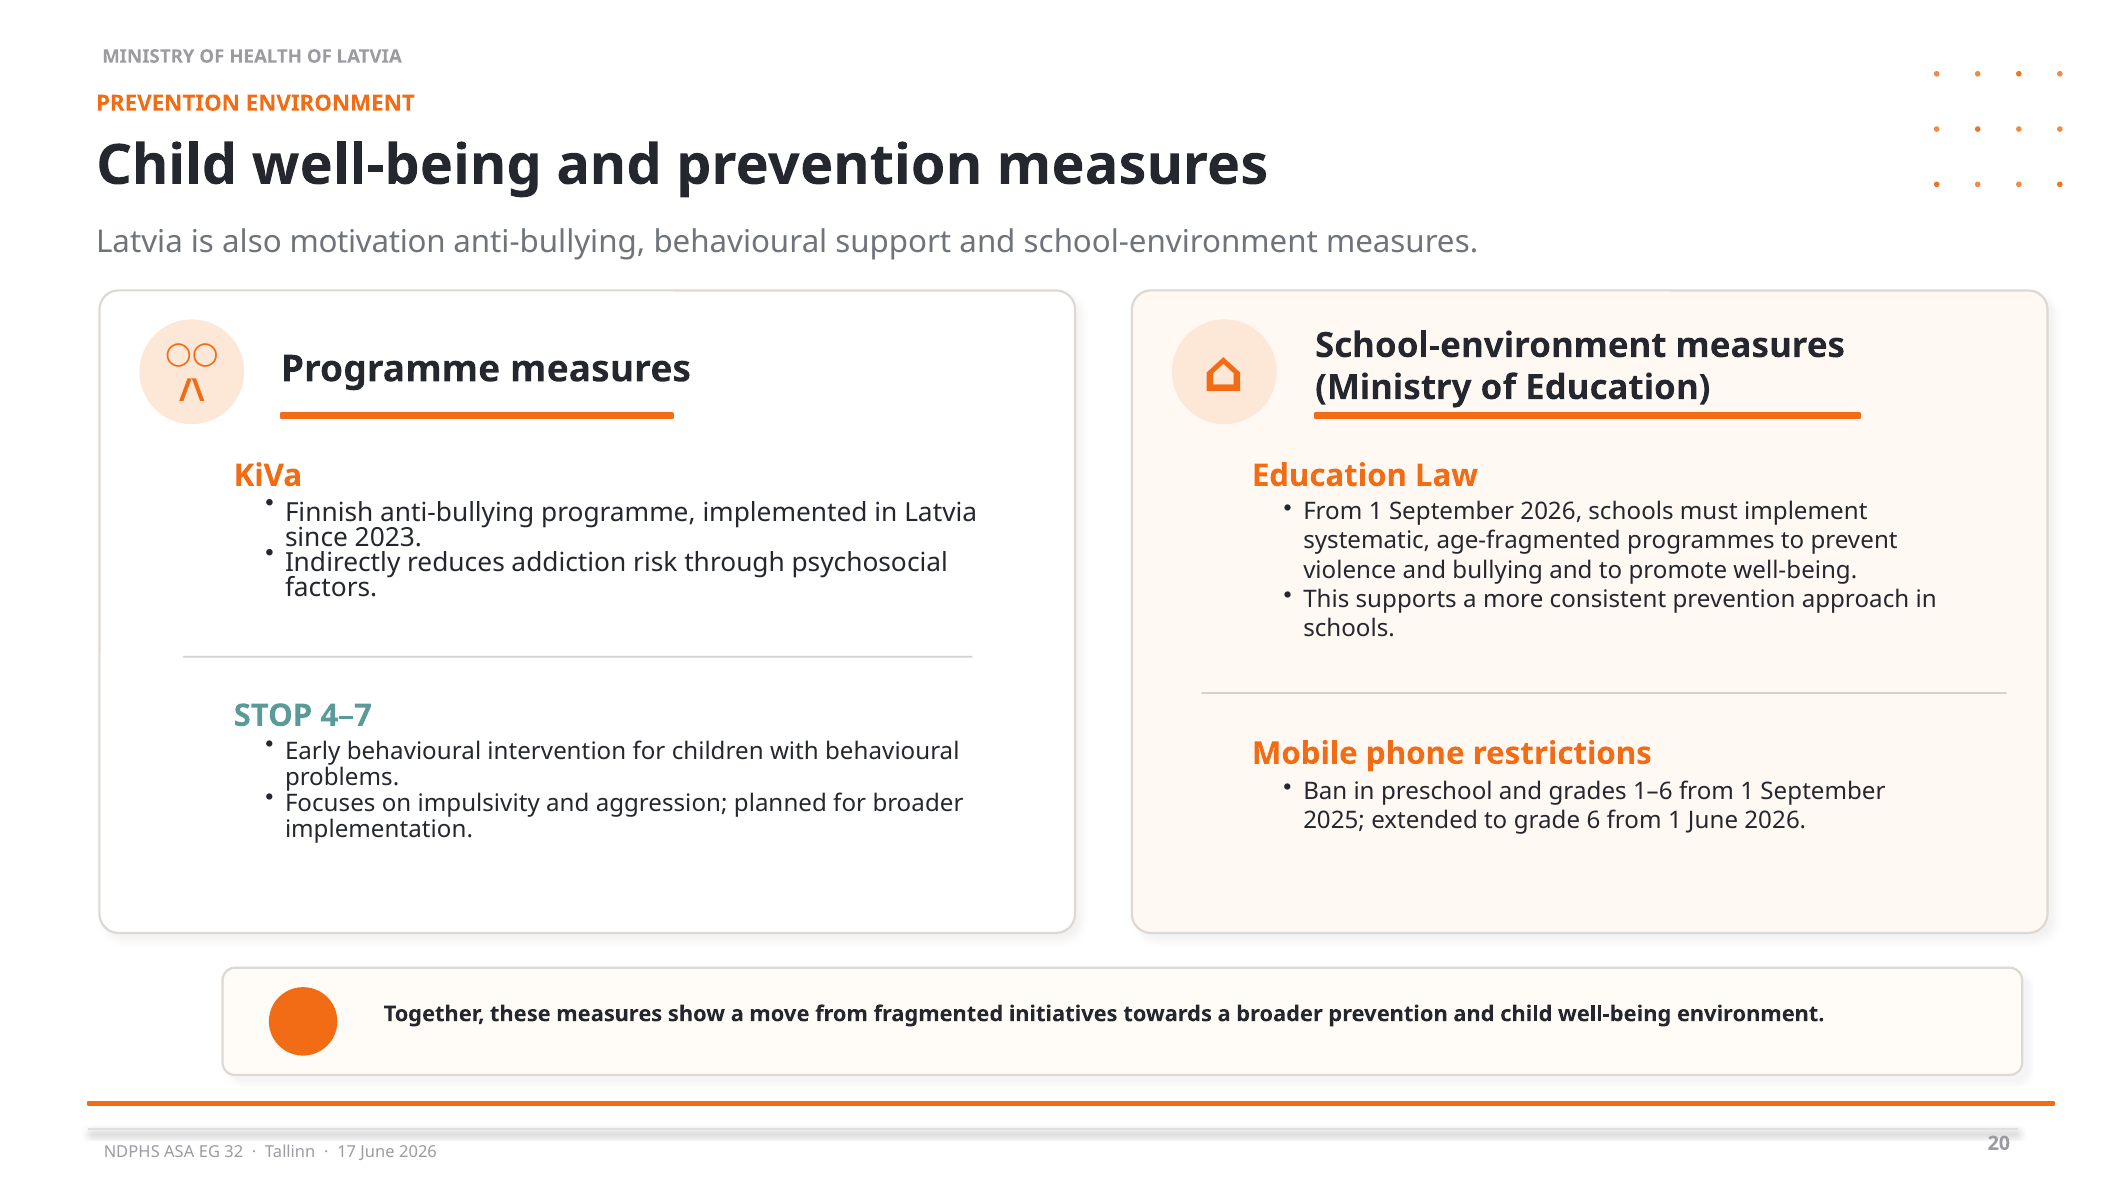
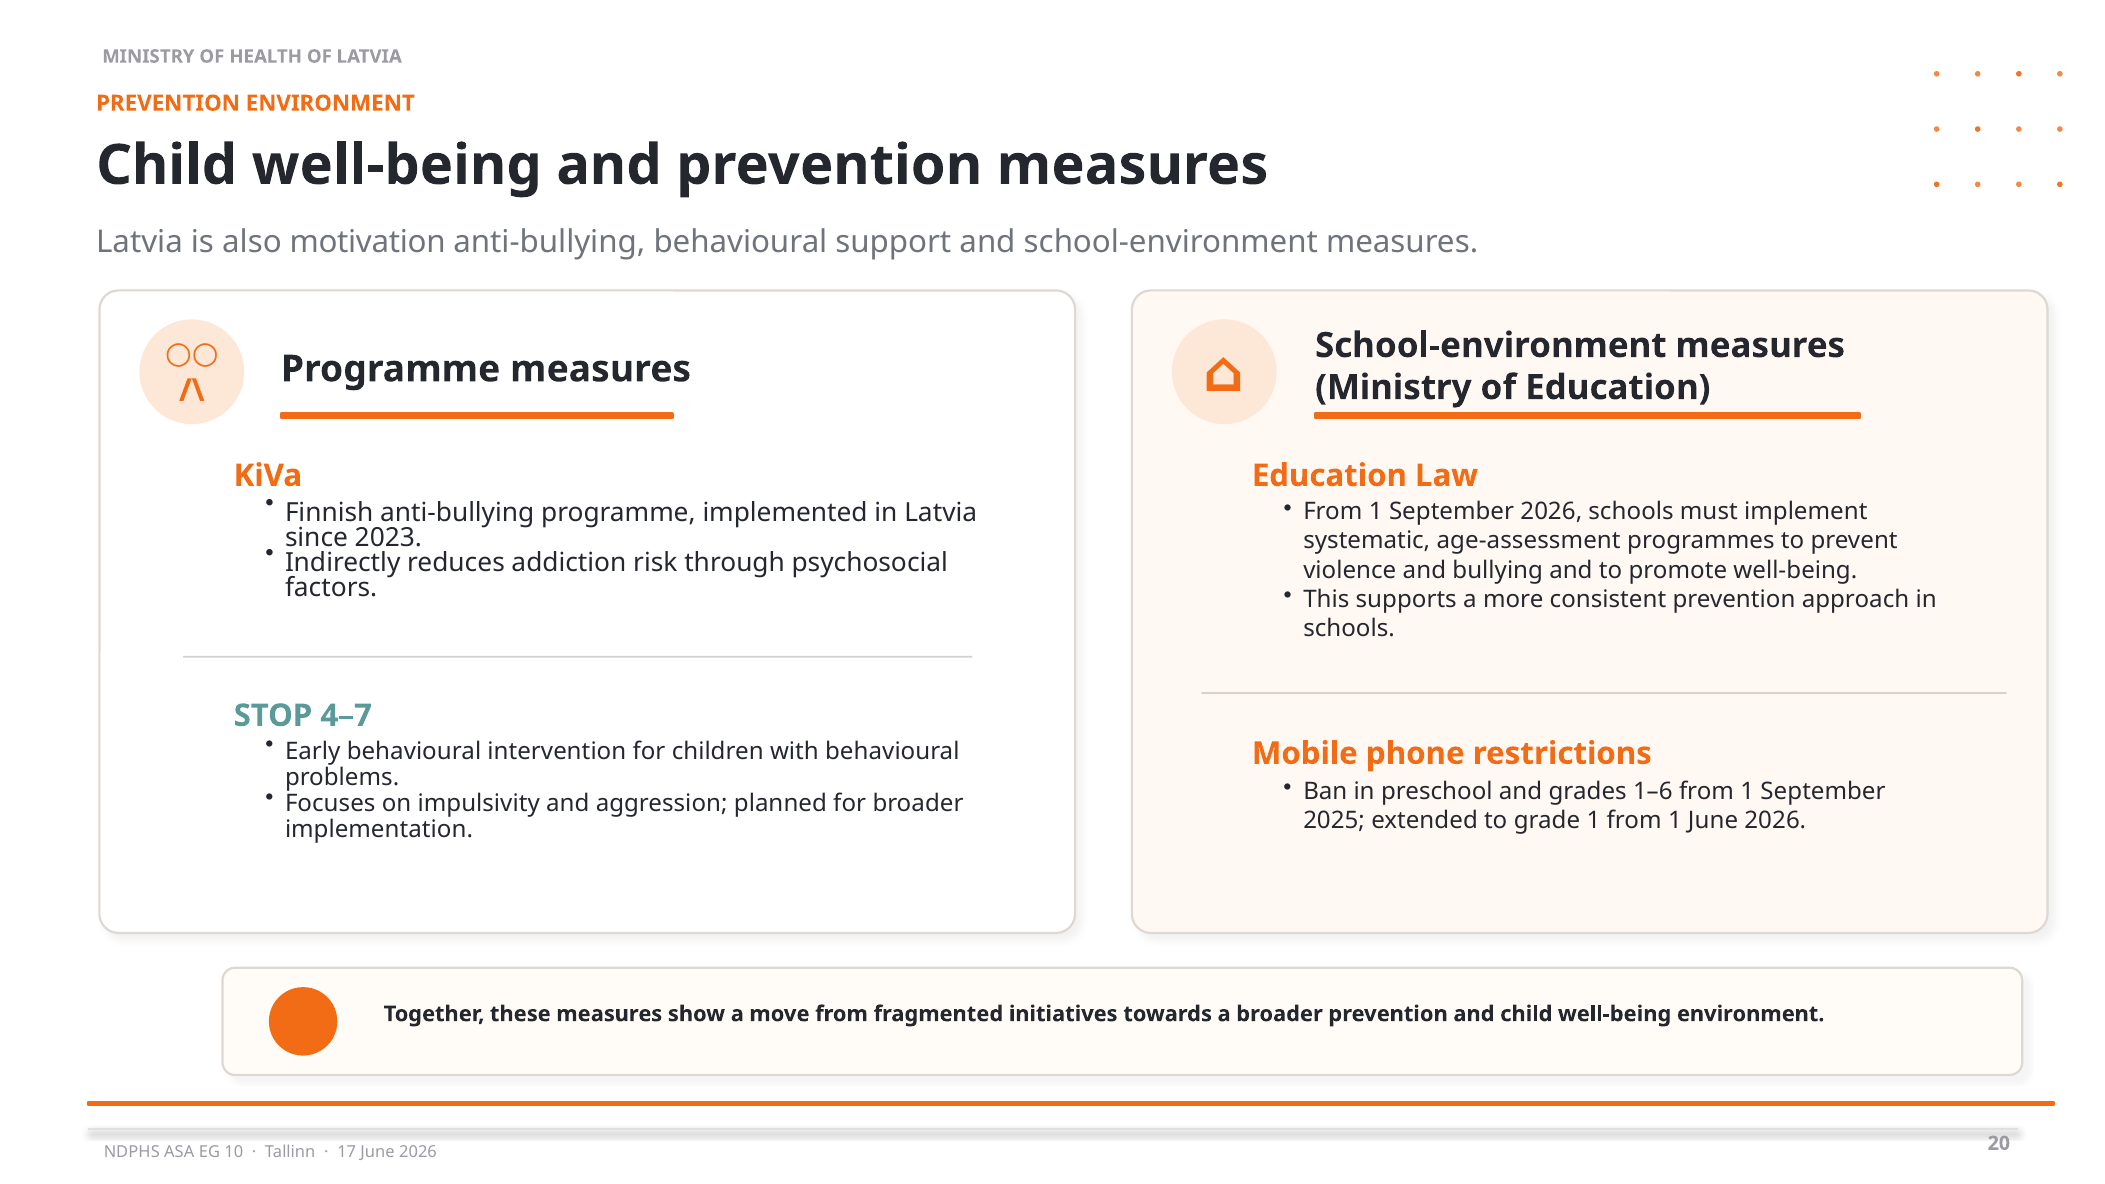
age-fragmented: age-fragmented -> age-assessment (1529, 541)
grade 6: 6 -> 1 (1593, 820)
32: 32 -> 10 (234, 1152)
